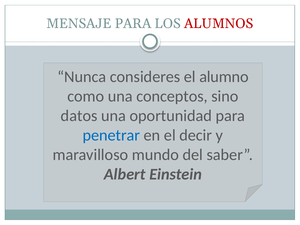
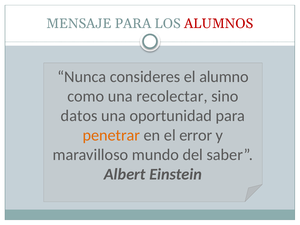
conceptos: conceptos -> recolectar (172, 96)
penetrar colour: blue -> orange (111, 135)
decir: decir -> error (196, 135)
